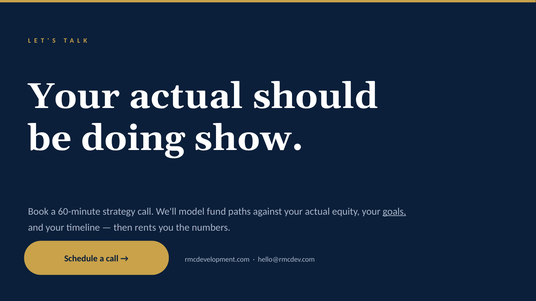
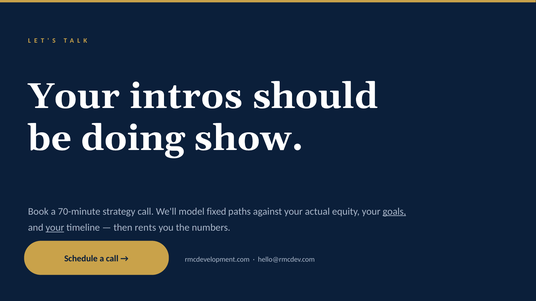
actual: actual -> intros (186, 96)
60-minute: 60-minute -> 70-minute (79, 212)
fund: fund -> fixed (216, 212)
your underline: none -> present (55, 228)
